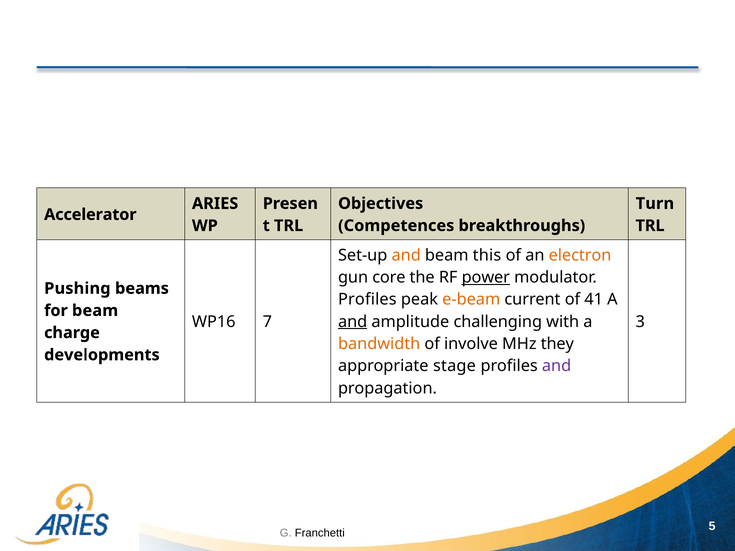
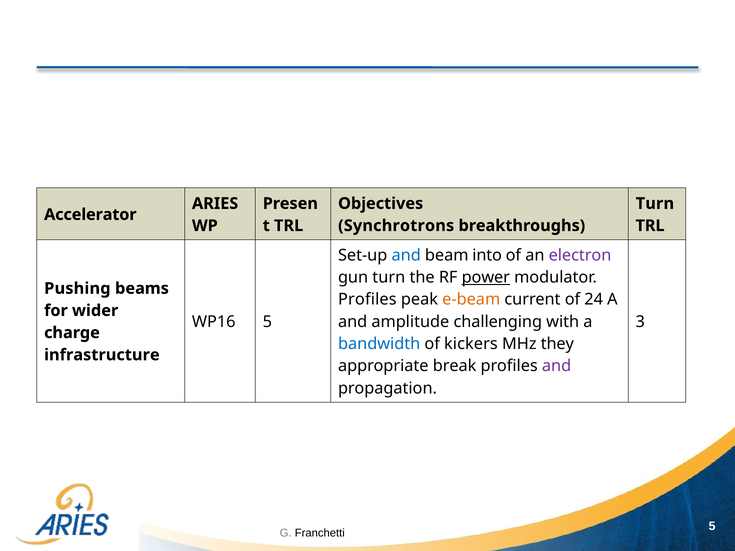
Competences: Competences -> Synchrotrons (396, 226)
and colour: orange -> blue (406, 255)
this: this -> into (487, 255)
electron colour: orange -> purple (580, 255)
gun core: core -> turn (389, 277)
41: 41 -> 24 (594, 300)
for beam: beam -> wider (95, 311)
WP16 7: 7 -> 5 (267, 322)
and underline: present -> none (353, 322)
bandwidth colour: orange -> blue (379, 344)
involve: involve -> kickers (471, 344)
developments: developments -> infrastructure (102, 355)
stage: stage -> break (455, 366)
